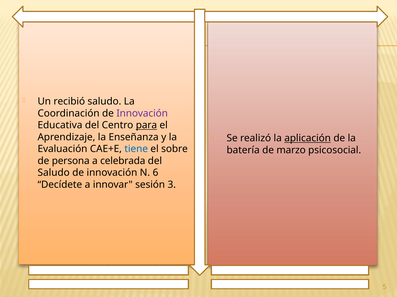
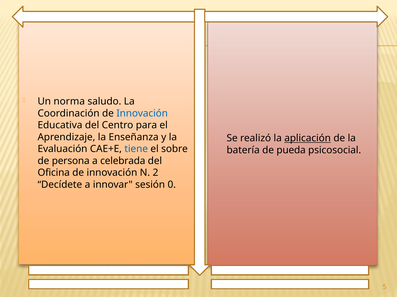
recibió: recibió -> norma (69, 102)
Innovación colour: purple -> blue (142, 114)
para underline: present -> none (146, 125)
marzo: marzo -> pueda (291, 150)
Saludo: Saludo -> Oficina (54, 173)
6: 6 -> 2 (155, 173)
3: 3 -> 0 (172, 185)
